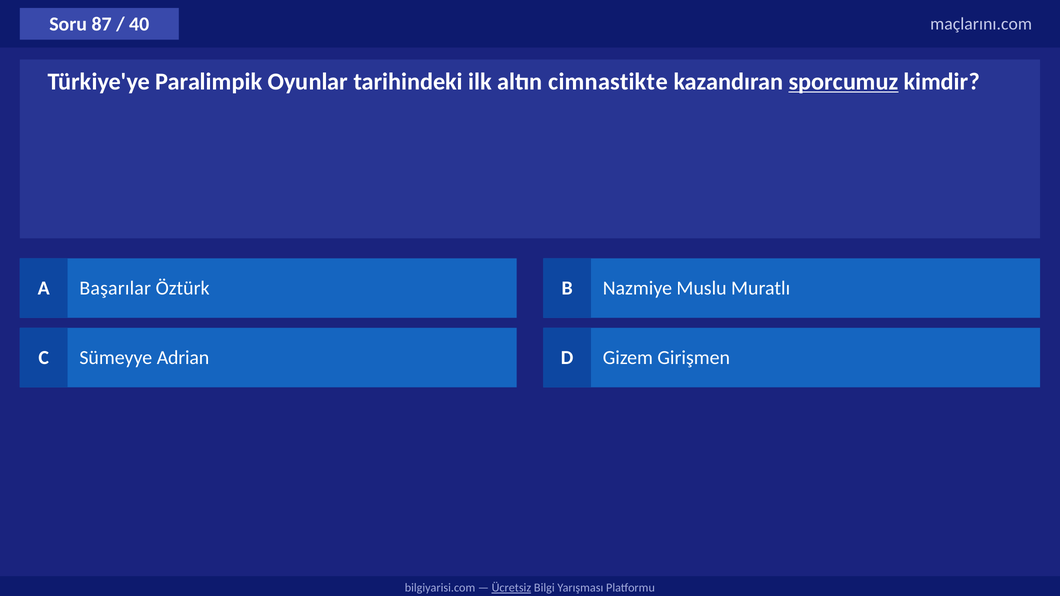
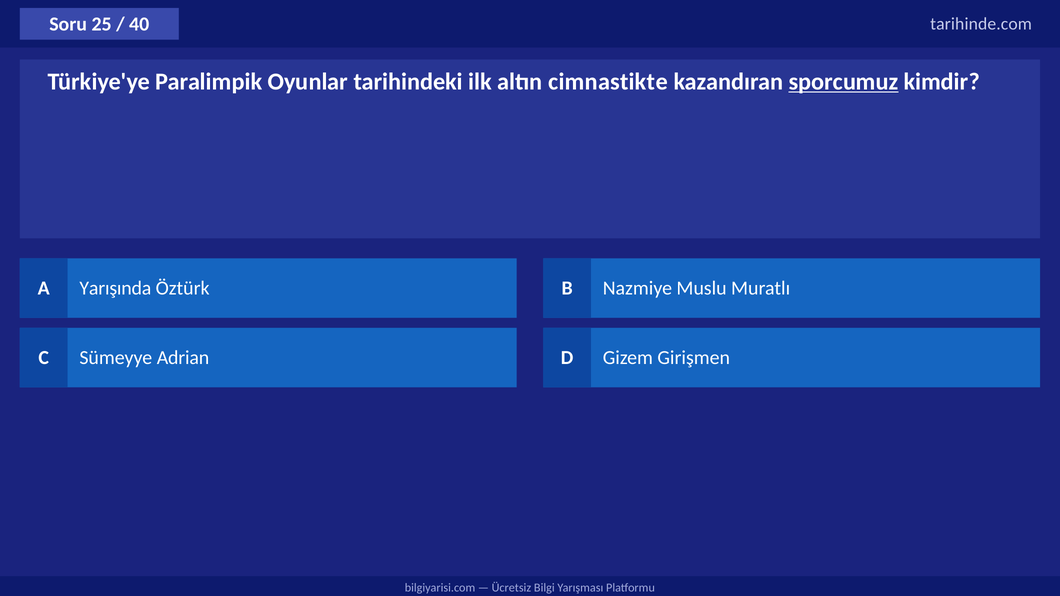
87: 87 -> 25 (102, 24)
maçlarını.com: maçlarını.com -> tarihinde.com (981, 24)
Başarılar: Başarılar -> Yarışında (115, 288)
Ücretsiz underline: present -> none (511, 588)
